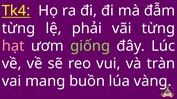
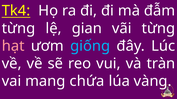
phải: phải -> gian (87, 28)
giống colour: light green -> light blue (90, 46)
buồn: buồn -> chứa (87, 82)
